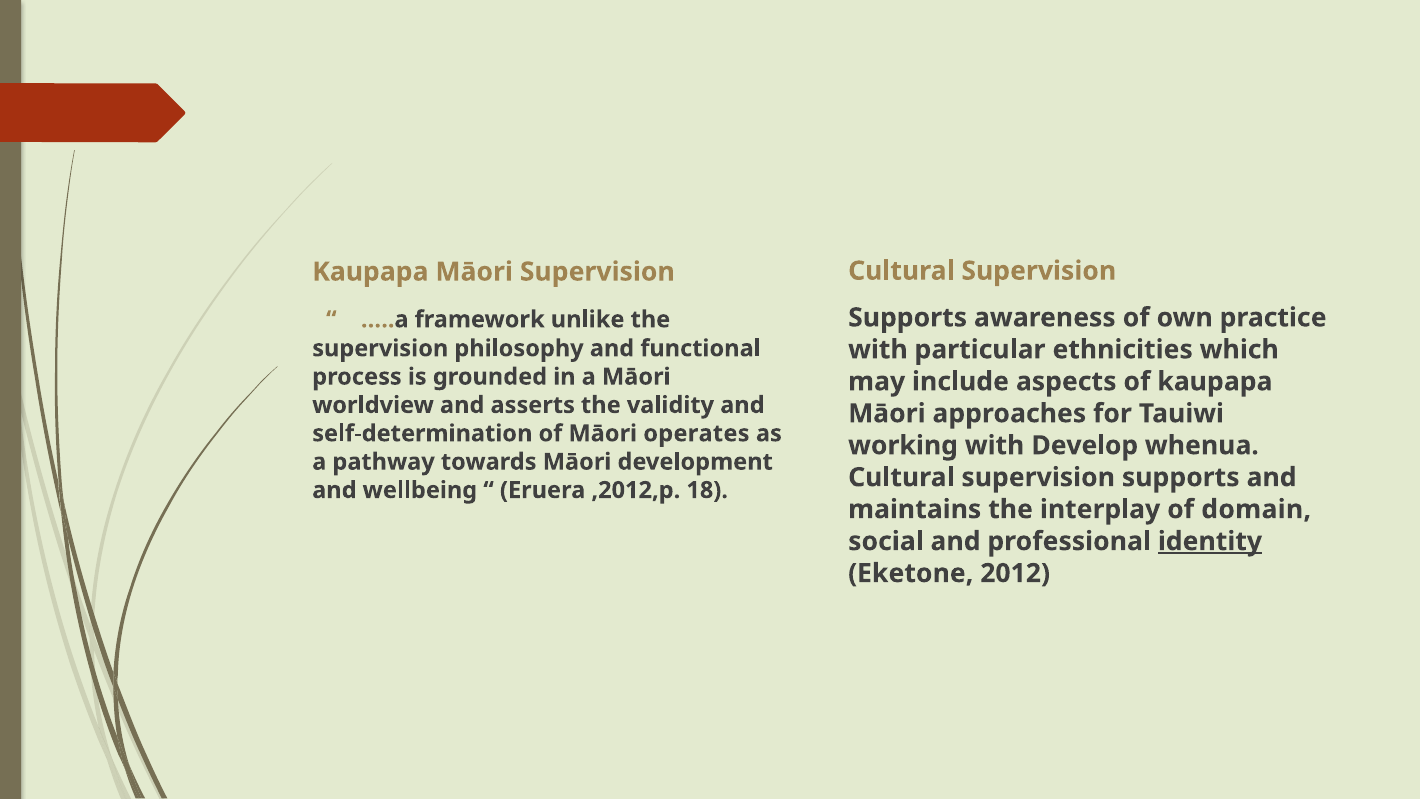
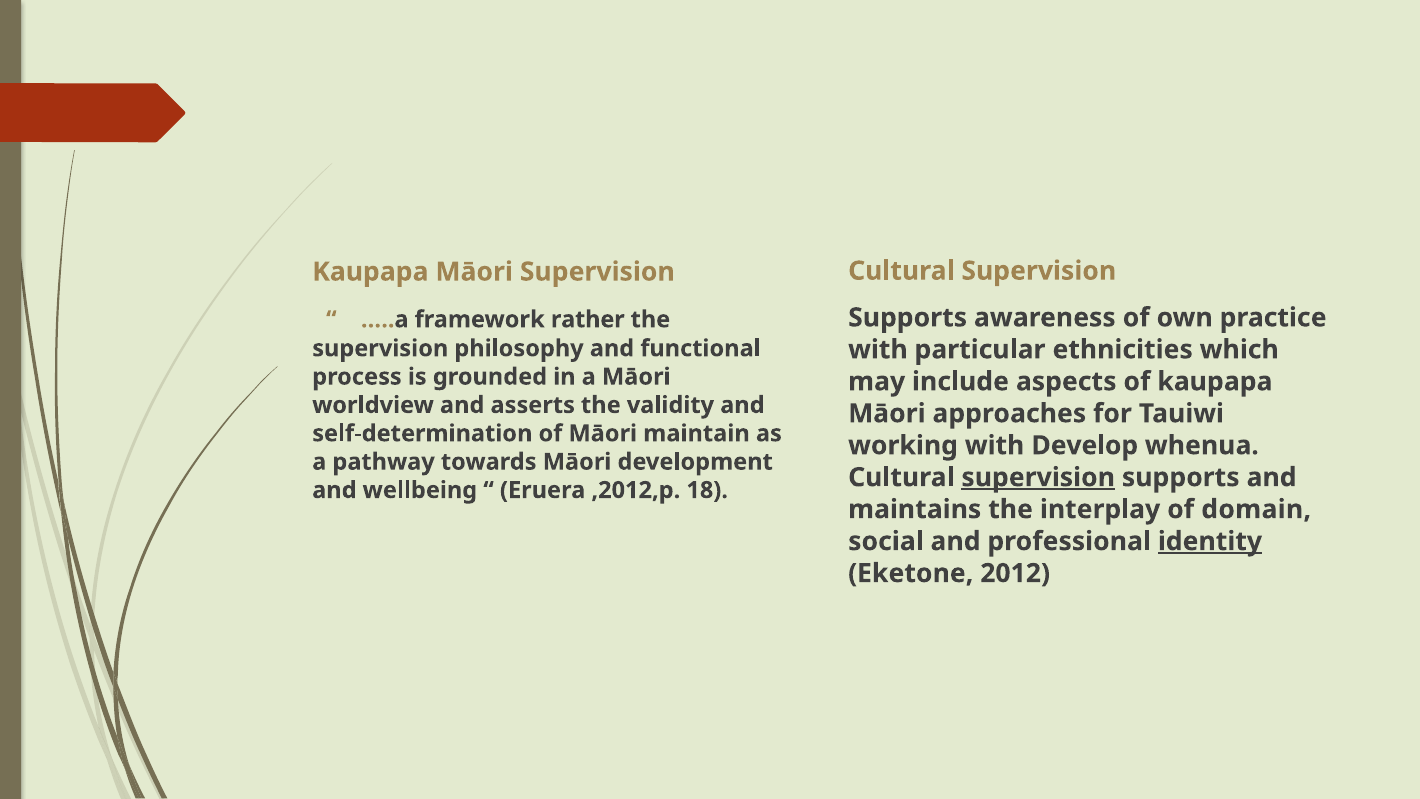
unlike: unlike -> rather (588, 319)
operates: operates -> maintain (697, 433)
supervision underline: none -> present (1038, 477)
